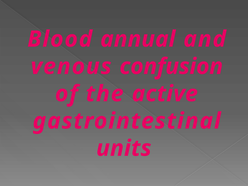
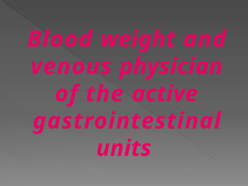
annual: annual -> weight (138, 39)
confusion: confusion -> physician (171, 66)
